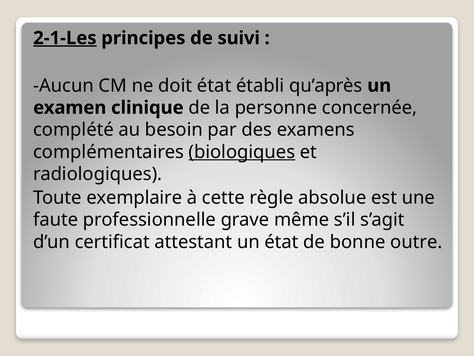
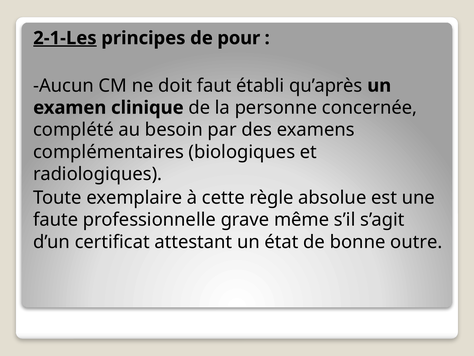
suivi: suivi -> pour (239, 38)
doit état: état -> faut (214, 85)
biologiques underline: present -> none (242, 152)
